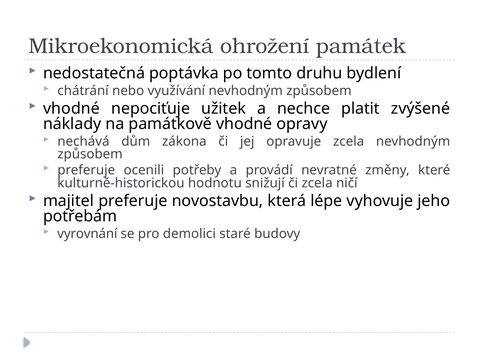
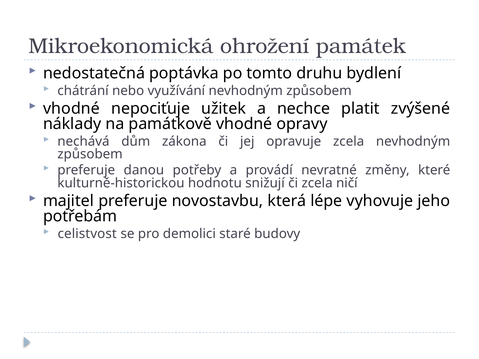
ocenili: ocenili -> danou (144, 170)
vyrovnání: vyrovnání -> celistvost (87, 234)
